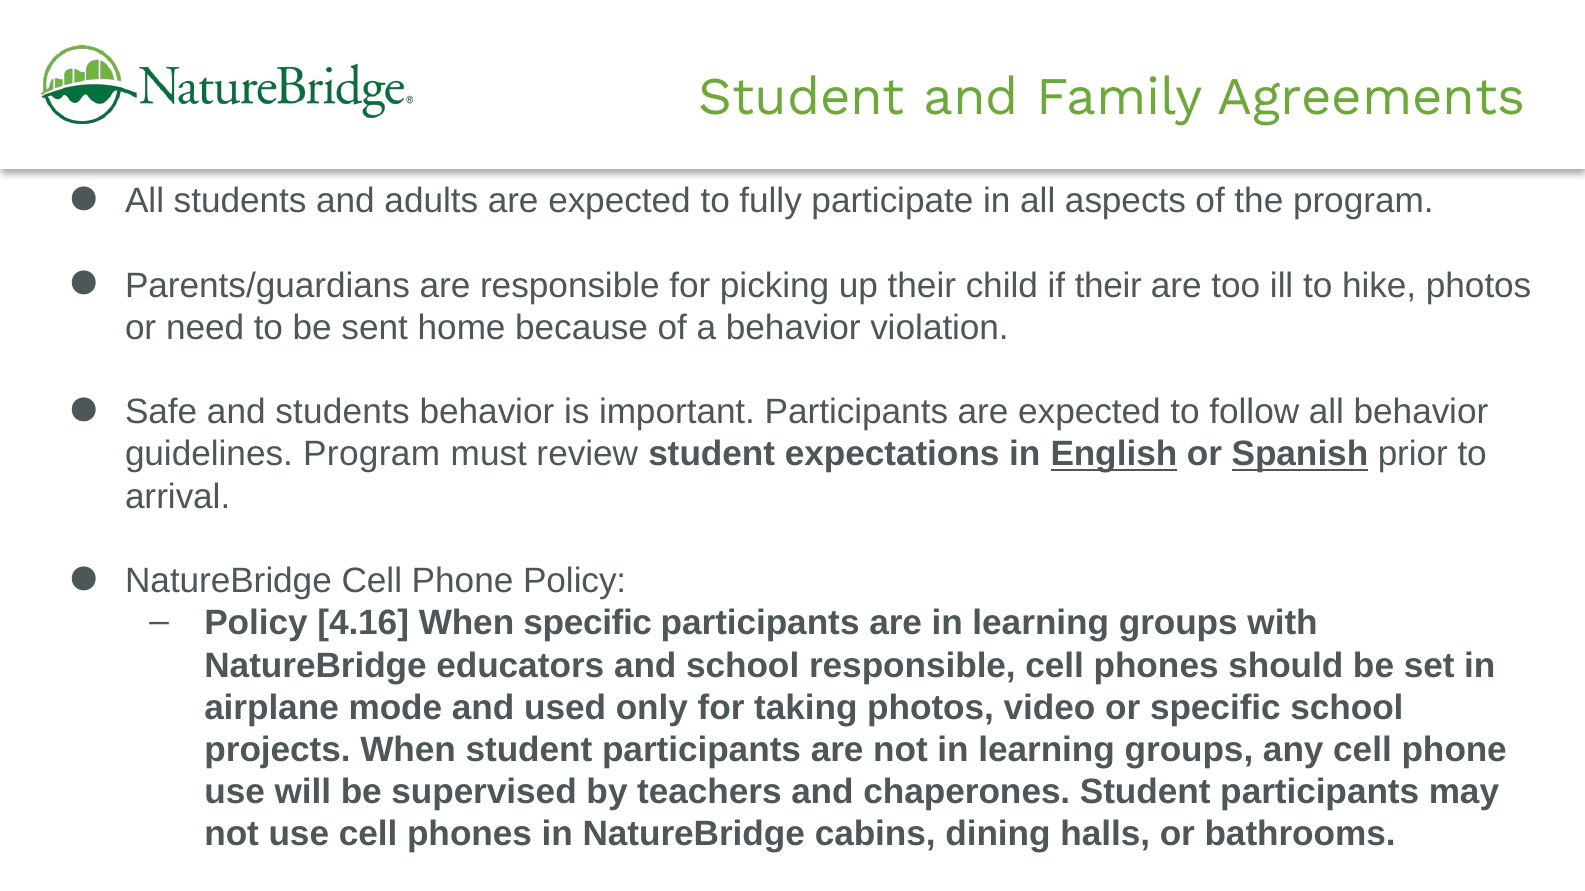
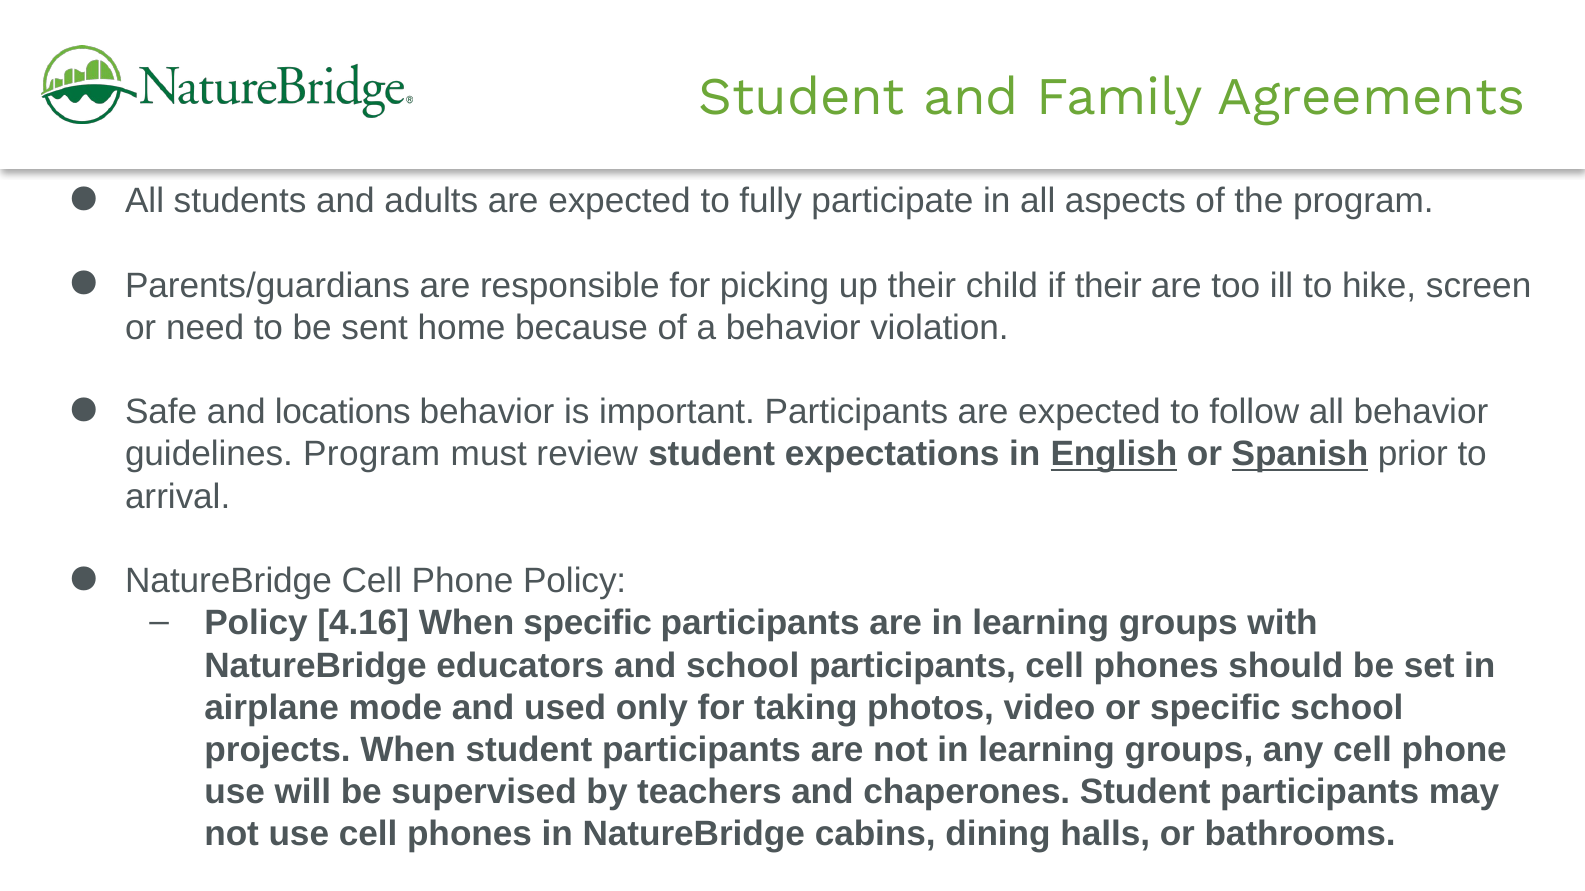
hike photos: photos -> screen (1479, 286)
and students: students -> locations (343, 412)
school responsible: responsible -> participants (912, 666)
